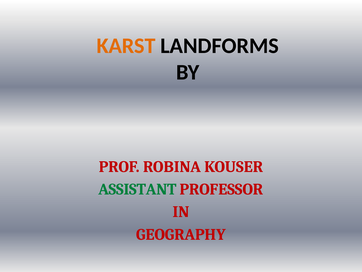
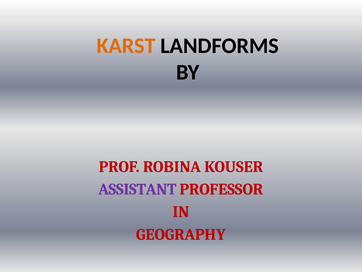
ASSISTANT colour: green -> purple (137, 189)
